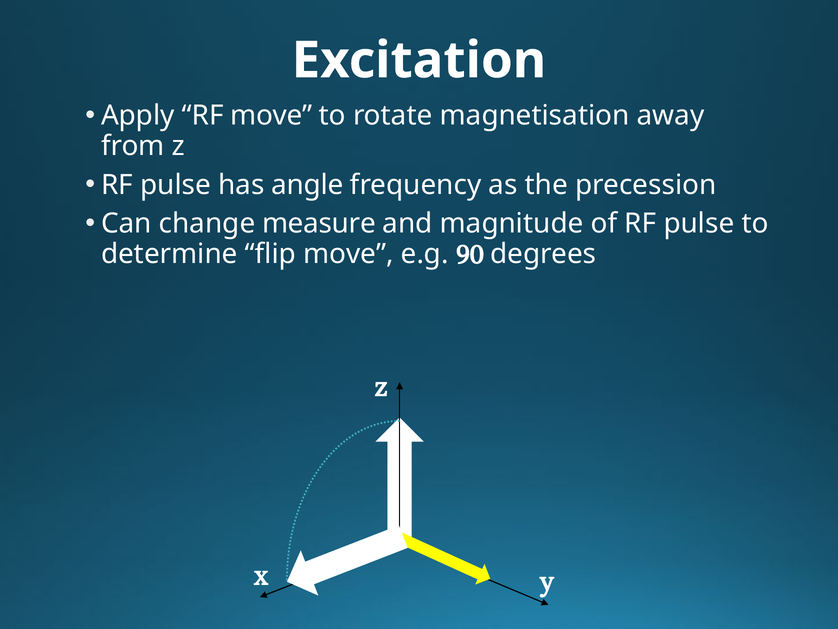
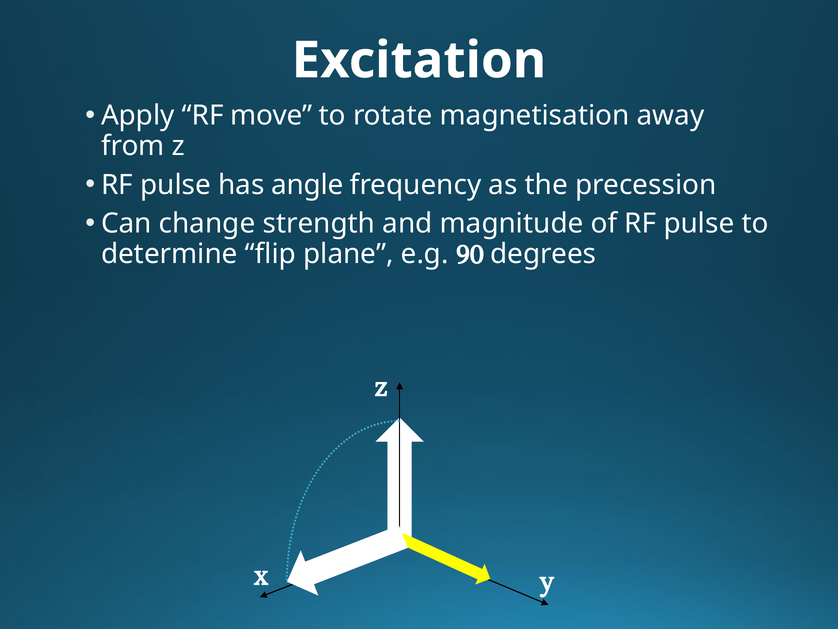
measure: measure -> strength (319, 224)
flip move: move -> plane (348, 254)
